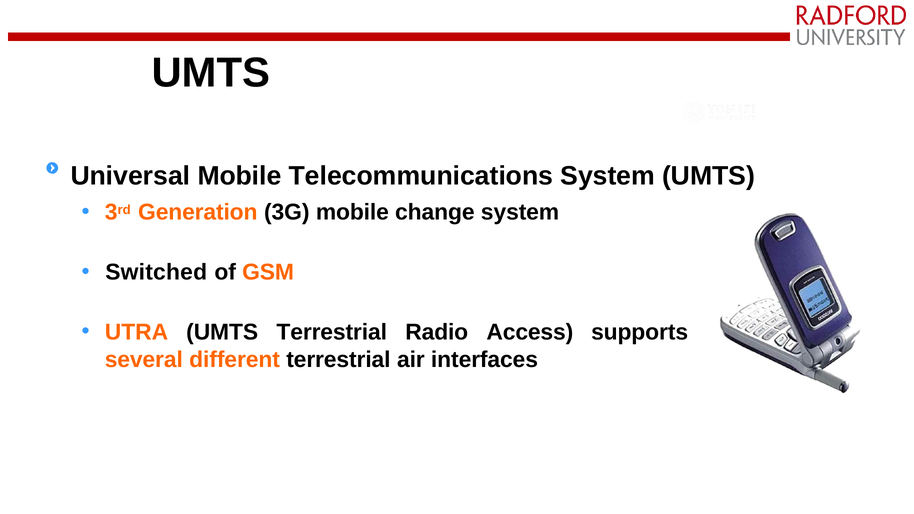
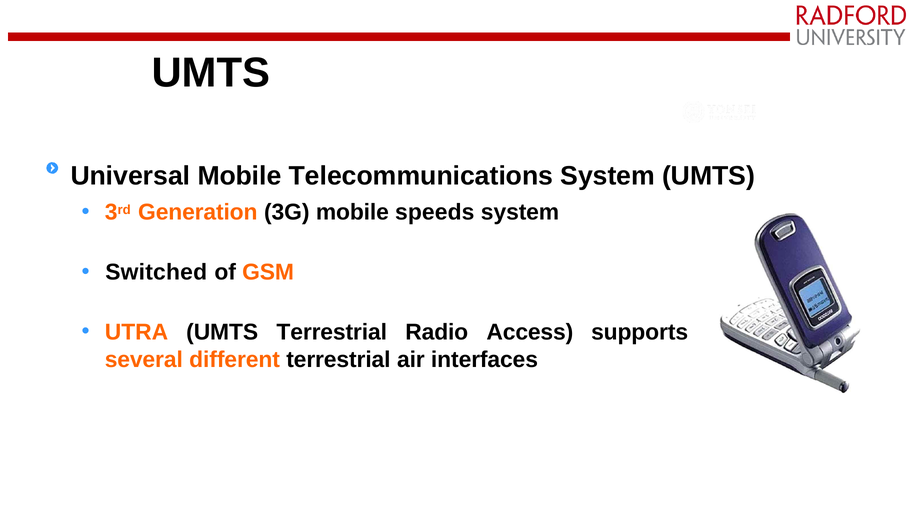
change: change -> speeds (435, 212)
